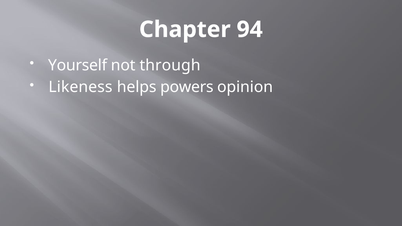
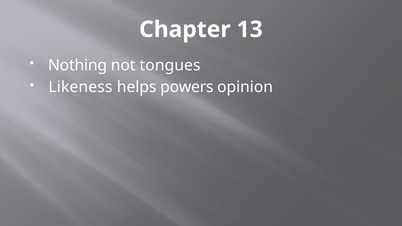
94: 94 -> 13 (250, 29)
Yourself: Yourself -> Nothing (78, 65)
through: through -> tongues (170, 65)
